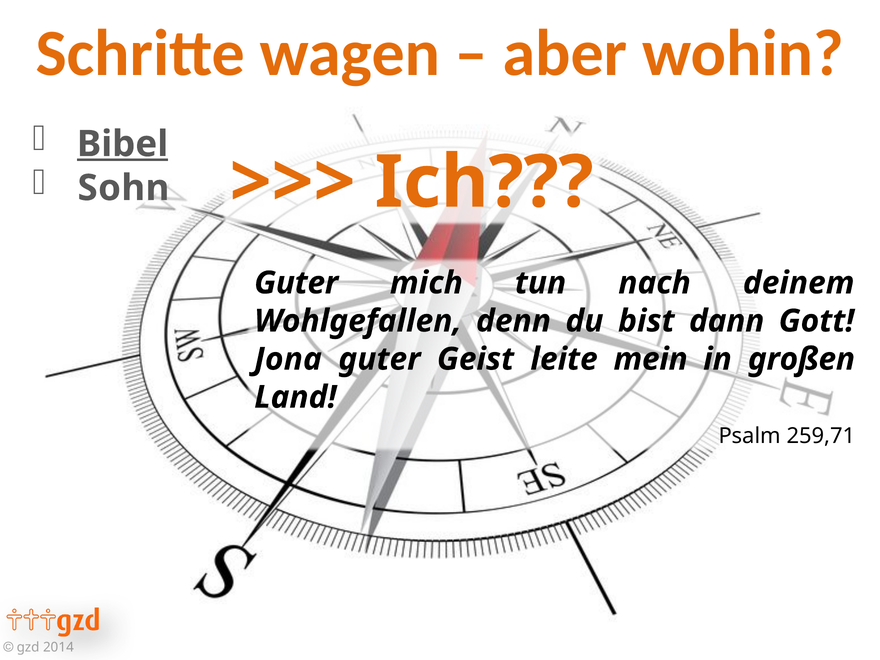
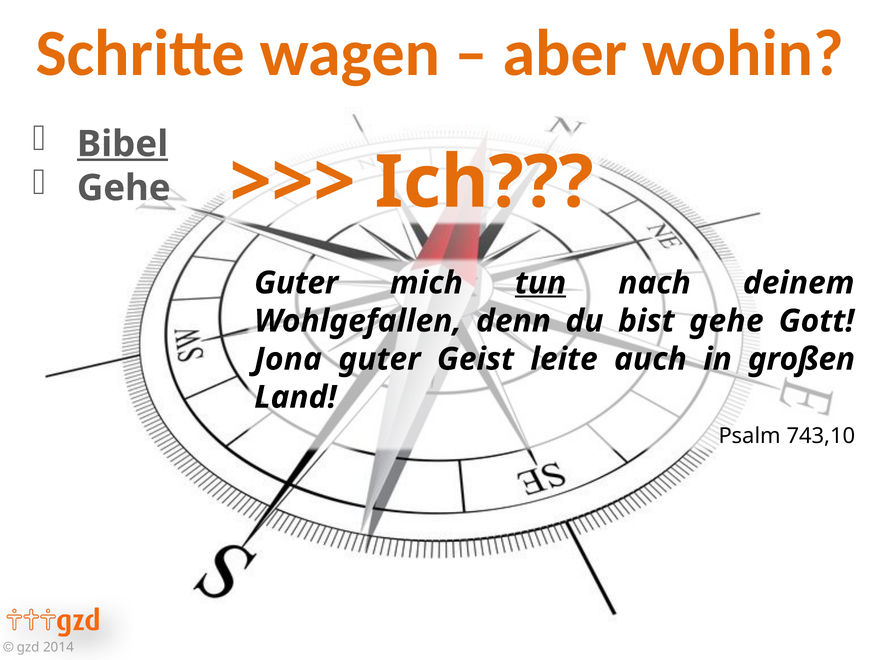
Sohn: Sohn -> Gehe (124, 188)
tun underline: none -> present (541, 283)
bist dann: dann -> gehe (726, 321)
mein: mein -> auch (650, 359)
259,71: 259,71 -> 743,10 (821, 436)
